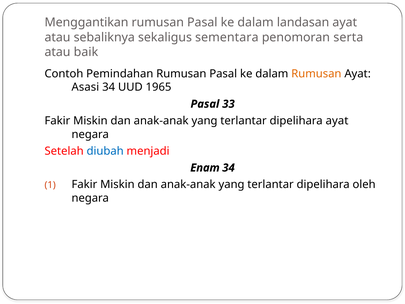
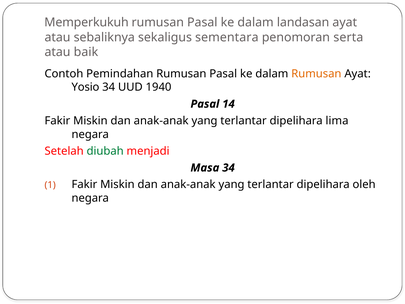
Menggantikan: Menggantikan -> Memperkukuh (87, 22)
Asasi: Asasi -> Yosio (85, 87)
1965: 1965 -> 1940 (159, 87)
33: 33 -> 14 (229, 104)
dipelihara ayat: ayat -> lima (337, 121)
diubah colour: blue -> green (105, 151)
Enam: Enam -> Masa (205, 168)
